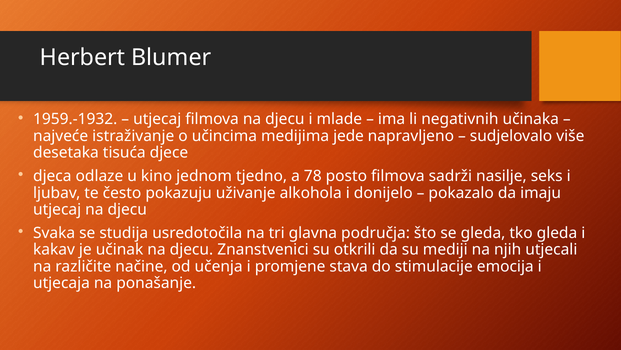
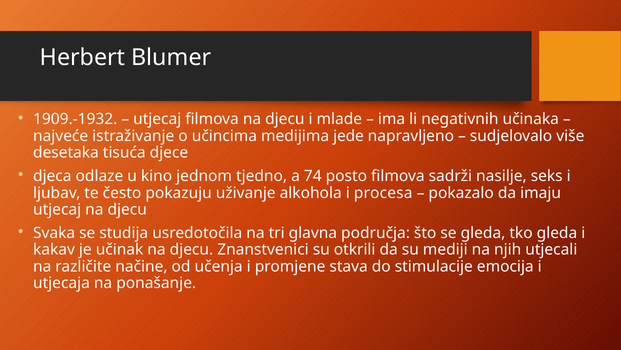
1959.-1932: 1959.-1932 -> 1909.-1932 (75, 119)
78: 78 -> 74 (313, 176)
donijelo: donijelo -> procesa (383, 193)
